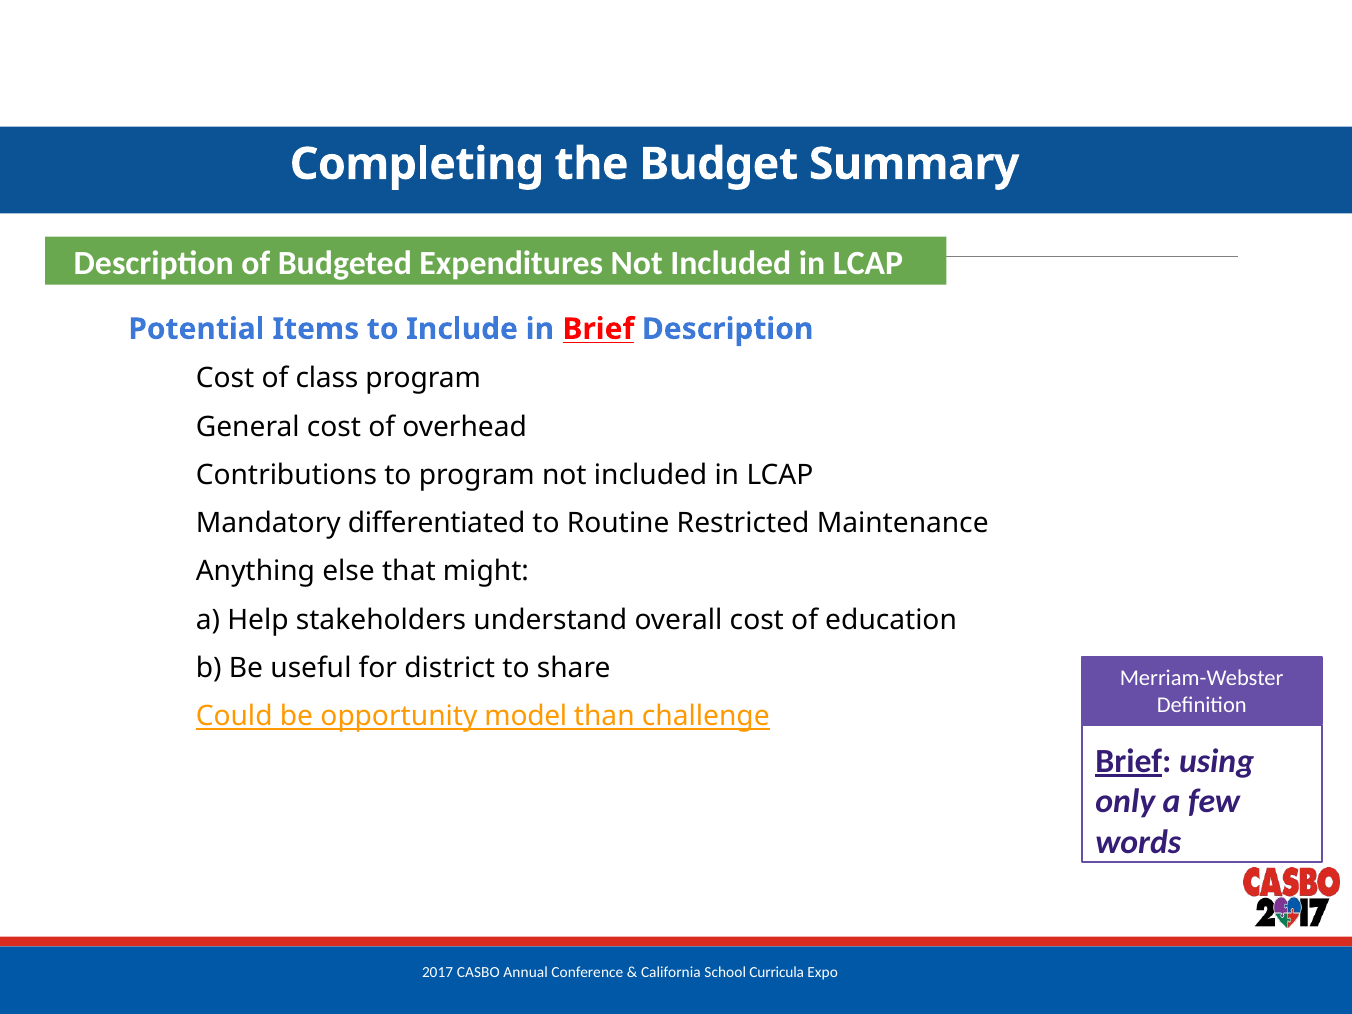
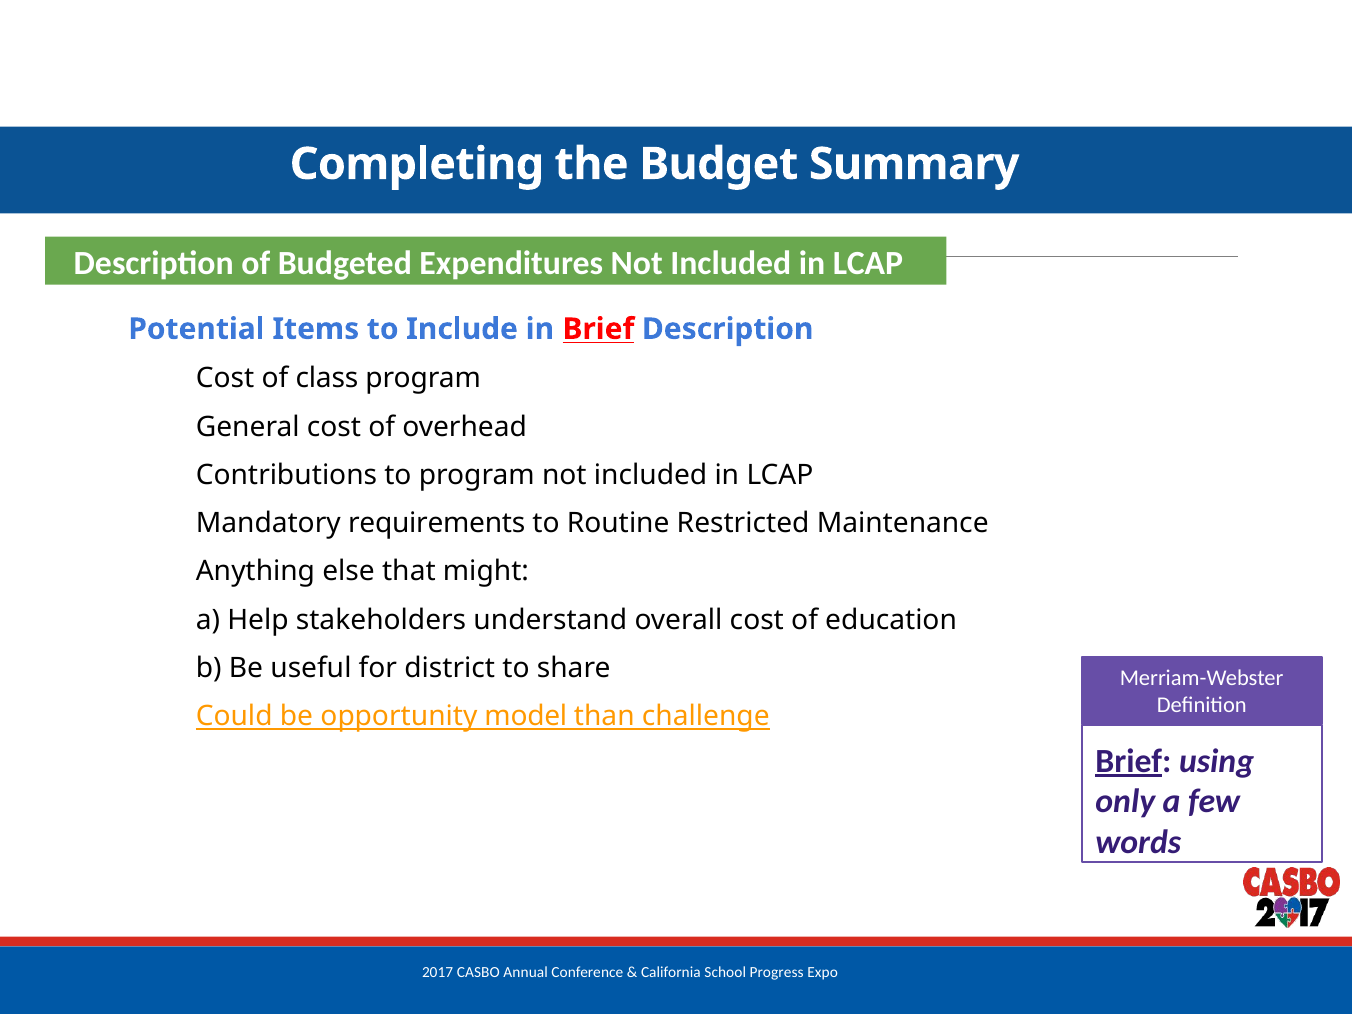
differentiated: differentiated -> requirements (437, 523)
Curricula: Curricula -> Progress (777, 972)
